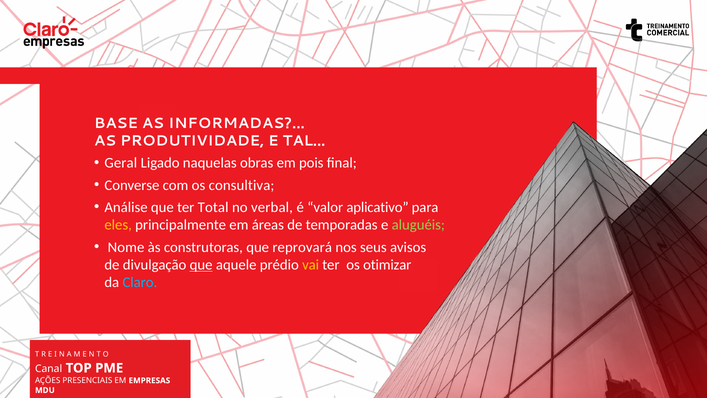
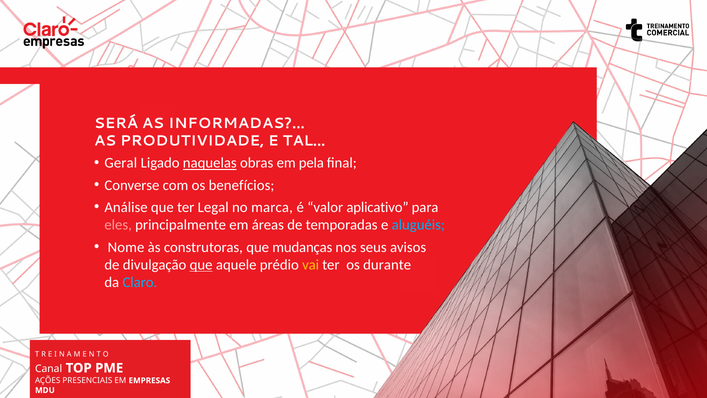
BASE: BASE -> SERÁ (116, 123)
naquelas underline: none -> present (210, 163)
pois: pois -> pela (311, 163)
consultiva: consultiva -> benefícios (242, 185)
Total: Total -> Legal (213, 207)
verbal: verbal -> marca (272, 207)
eles colour: yellow -> pink (118, 225)
aluguéis colour: light green -> light blue (418, 225)
reprovará: reprovará -> mudanças (302, 247)
otimizar: otimizar -> durante (387, 265)
